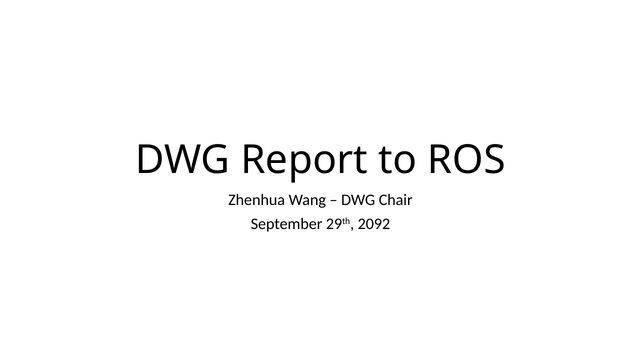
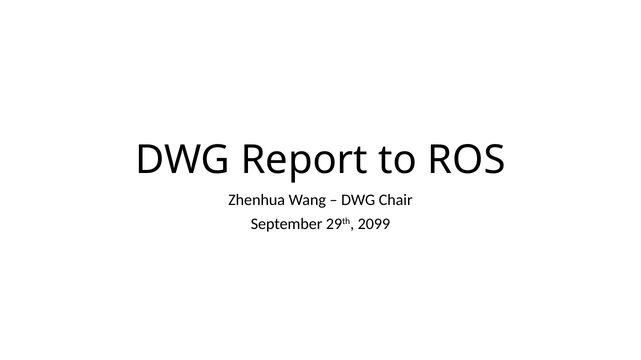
2092: 2092 -> 2099 (374, 224)
